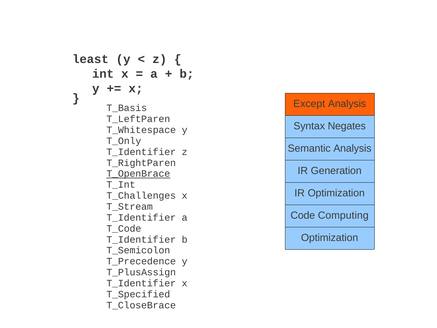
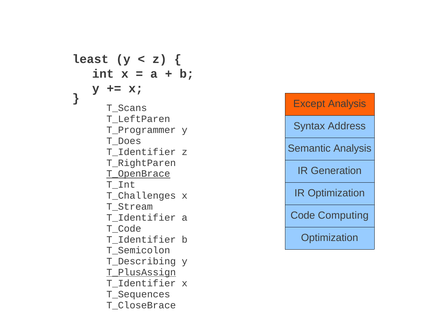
T_Basis: T_Basis -> T_Scans (127, 108)
Negates: Negates -> Address (347, 126)
T_Whitespace: T_Whitespace -> T_Programmer (141, 130)
T_Only: T_Only -> T_Does (124, 141)
T_Precedence: T_Precedence -> T_Describing (141, 261)
T_PlusAssign underline: none -> present (141, 272)
T_Specified: T_Specified -> T_Sequences (138, 294)
